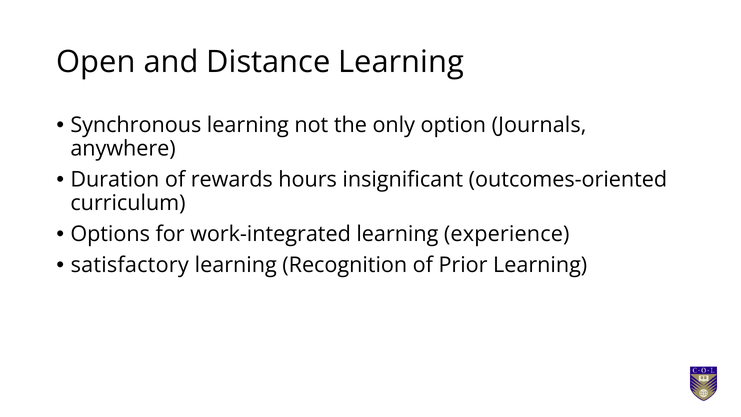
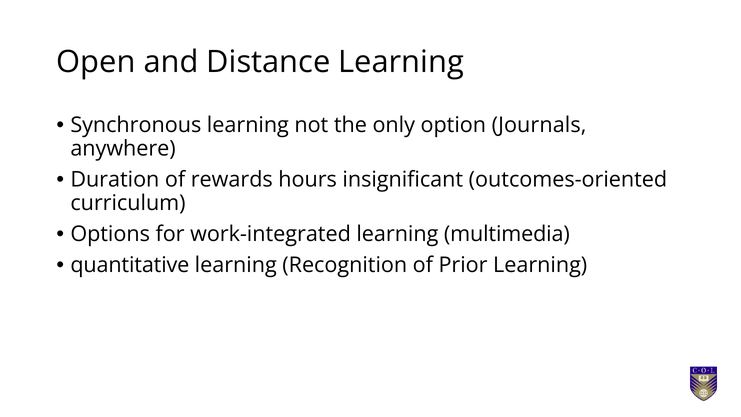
experience: experience -> multimedia (507, 234)
satisfactory: satisfactory -> quantitative (130, 265)
